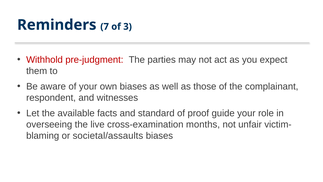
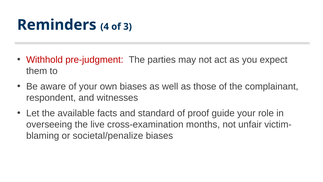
7: 7 -> 4 (105, 27)
societal/assaults: societal/assaults -> societal/penalize (108, 136)
